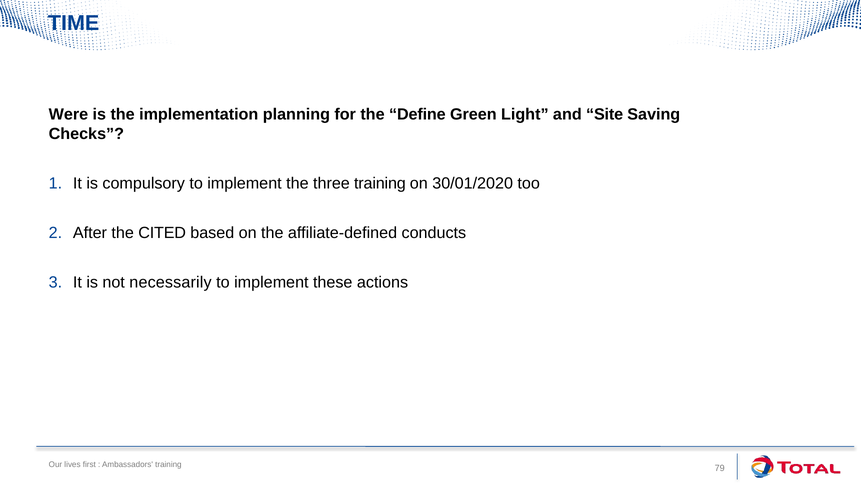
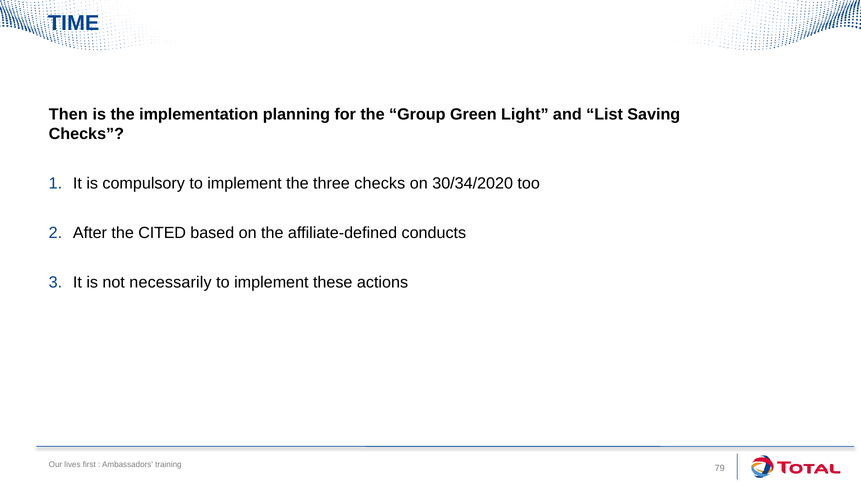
Were: Were -> Then (68, 114)
Define: Define -> Group (417, 114)
Site: Site -> List (605, 114)
three training: training -> checks (380, 183)
30/01/2020: 30/01/2020 -> 30/34/2020 (473, 183)
